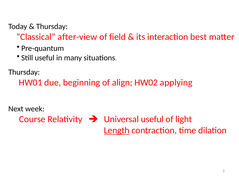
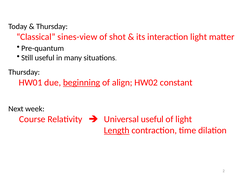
after-view: after-view -> sines-view (77, 37)
field: field -> shot (118, 37)
interaction best: best -> light (199, 37)
beginning underline: none -> present (82, 83)
applying: applying -> constant (176, 83)
